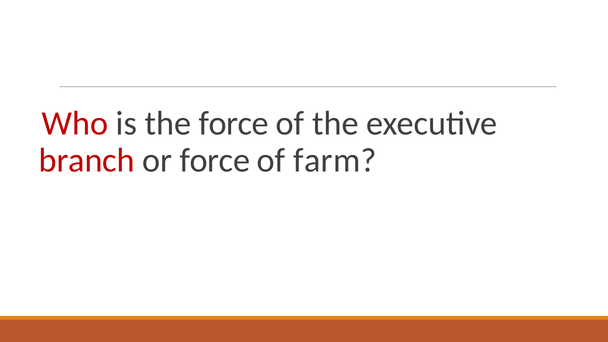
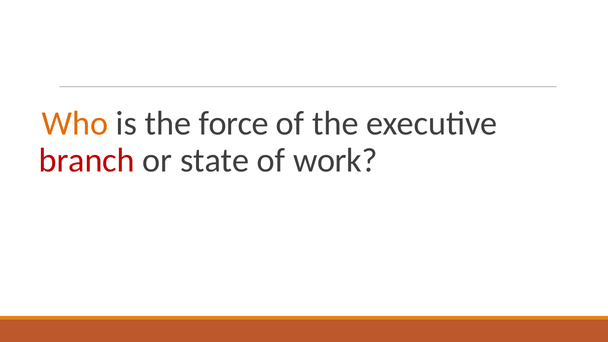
Who colour: red -> orange (75, 123)
or force: force -> state (215, 160)
farm: farm -> work (335, 160)
